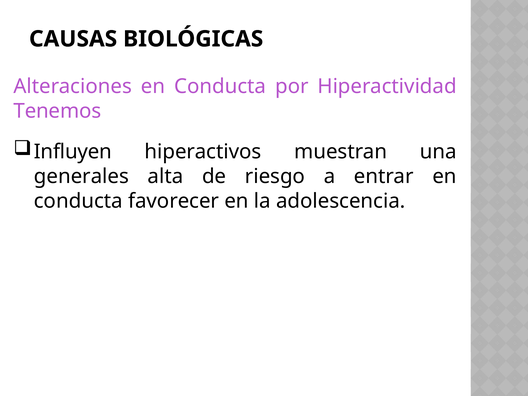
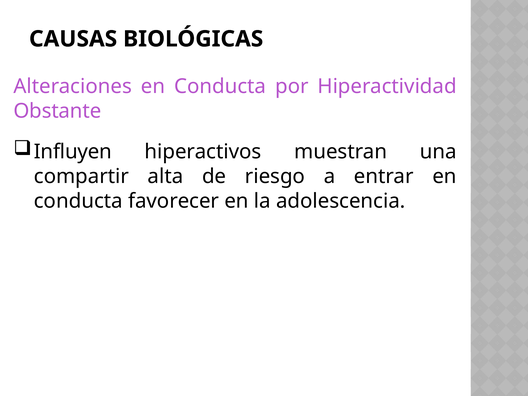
Tenemos: Tenemos -> Obstante (57, 111)
generales: generales -> compartir (81, 176)
